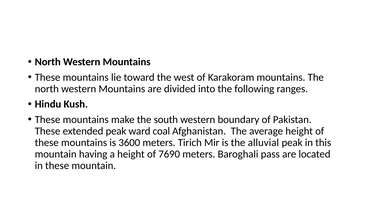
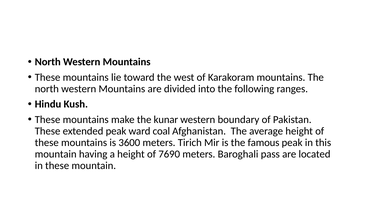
south: south -> kunar (166, 119)
alluvial: alluvial -> famous (264, 143)
